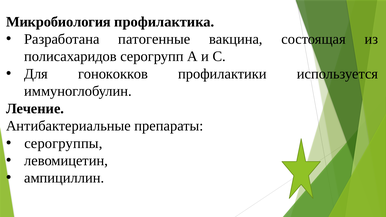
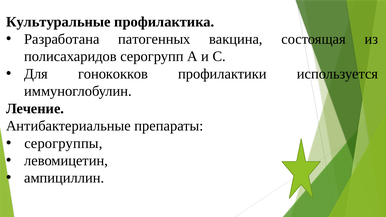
Микробиология: Микробиология -> Культуральные (58, 22)
патогенные: патогенные -> патогенных (154, 39)
